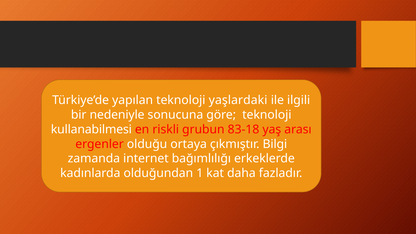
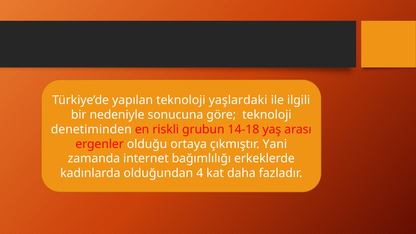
kullanabilmesi: kullanabilmesi -> denetiminden (91, 129)
83-18: 83-18 -> 14-18 (243, 129)
Bilgi: Bilgi -> Yani (275, 144)
1: 1 -> 4 (200, 173)
